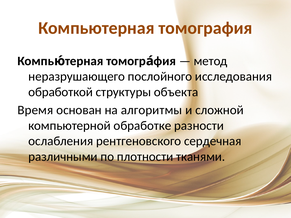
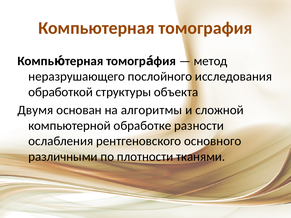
Время: Время -> Двумя (35, 110)
сердечная: сердечная -> основного (213, 141)
